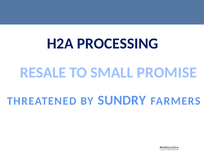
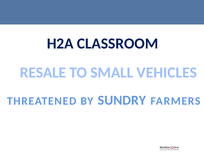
PROCESSING: PROCESSING -> CLASSROOM (118, 44)
PROMISE: PROMISE -> VEHICLES (167, 72)
